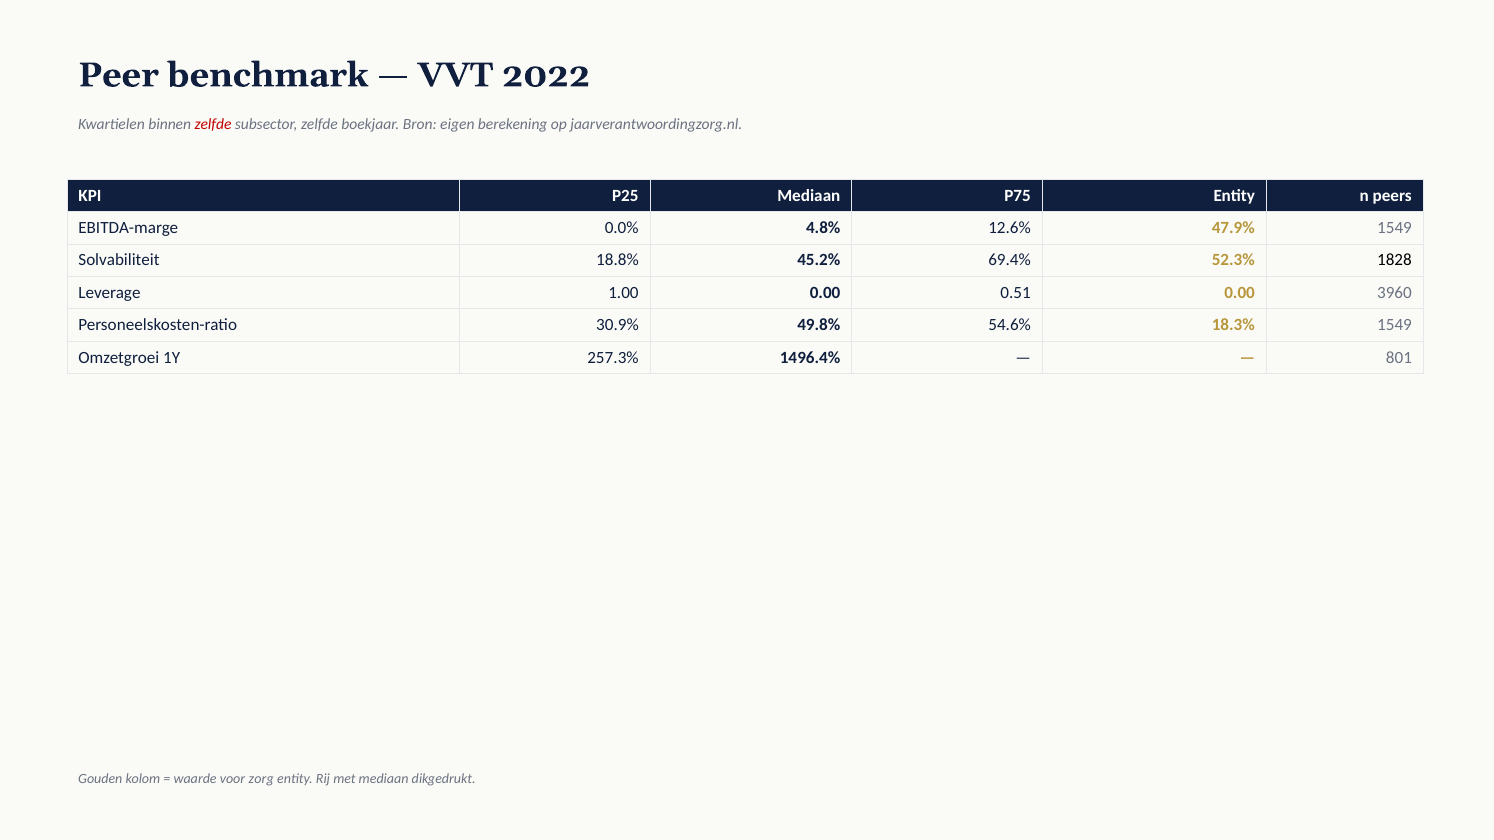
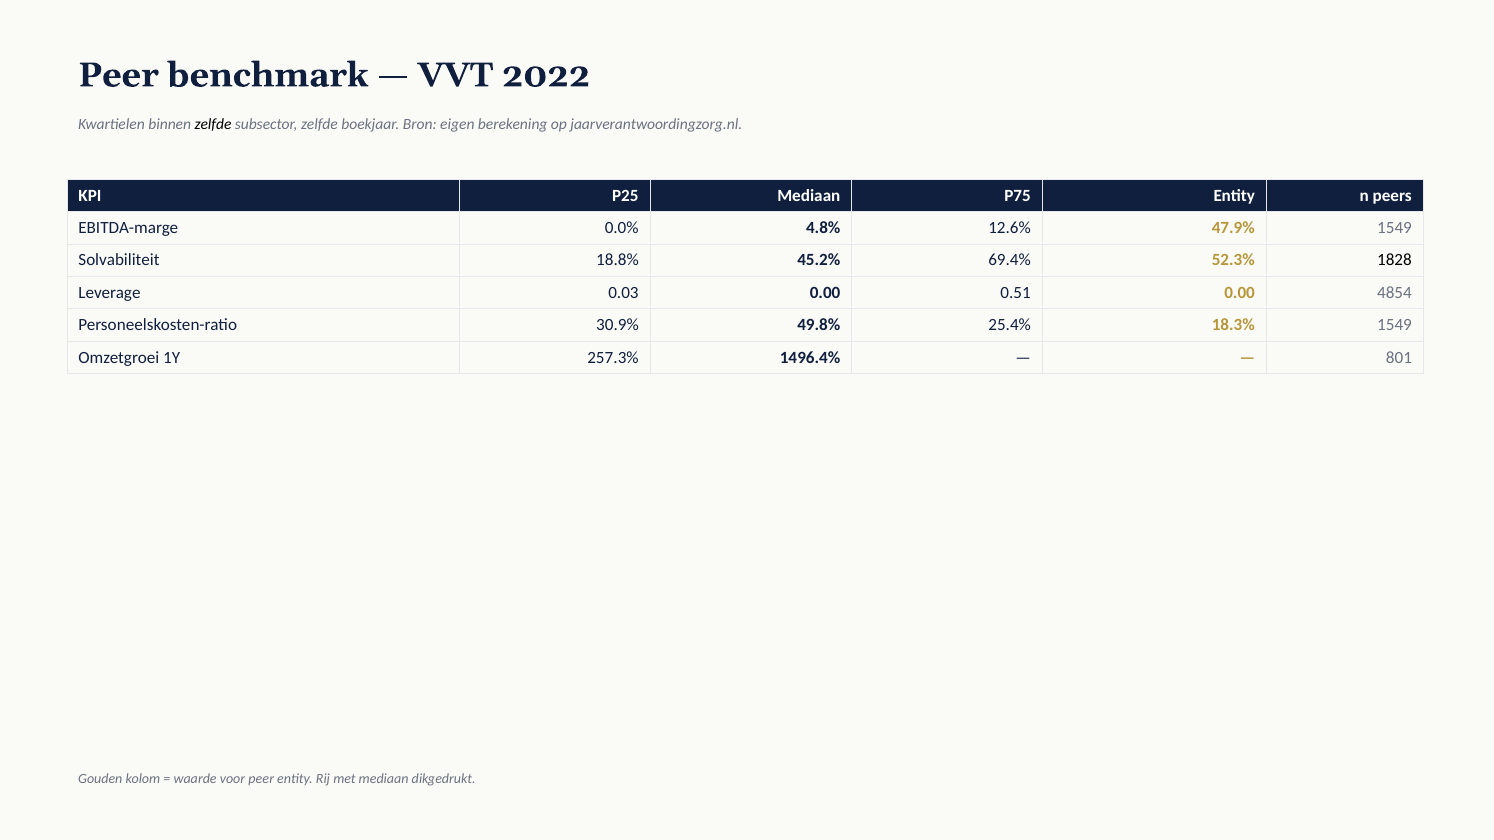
zelfde colour: red -> black (213, 124)
1.00: 1.00 -> 0.03 (623, 293)
3960: 3960 -> 4854 (1394, 293)
54.6%: 54.6% -> 25.4% (1010, 325)
voor zorg: zorg -> peer (261, 780)
